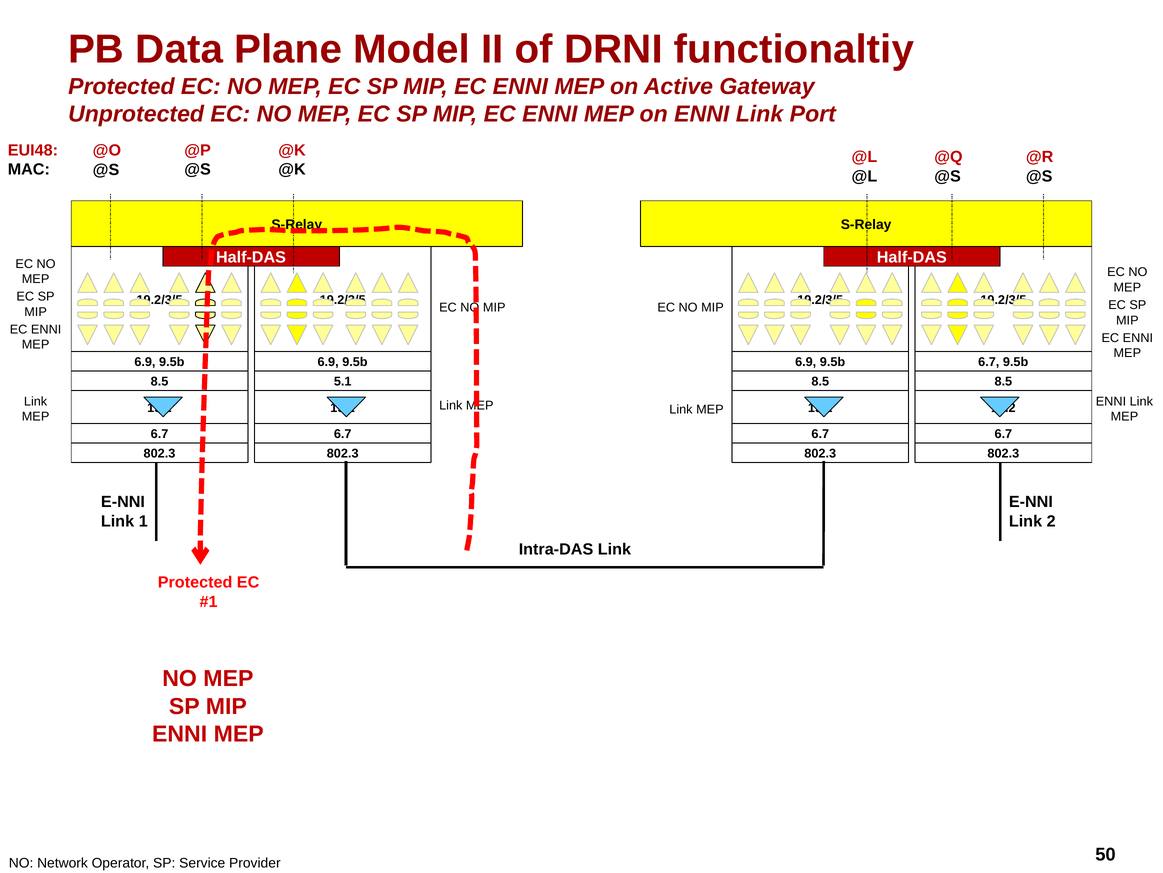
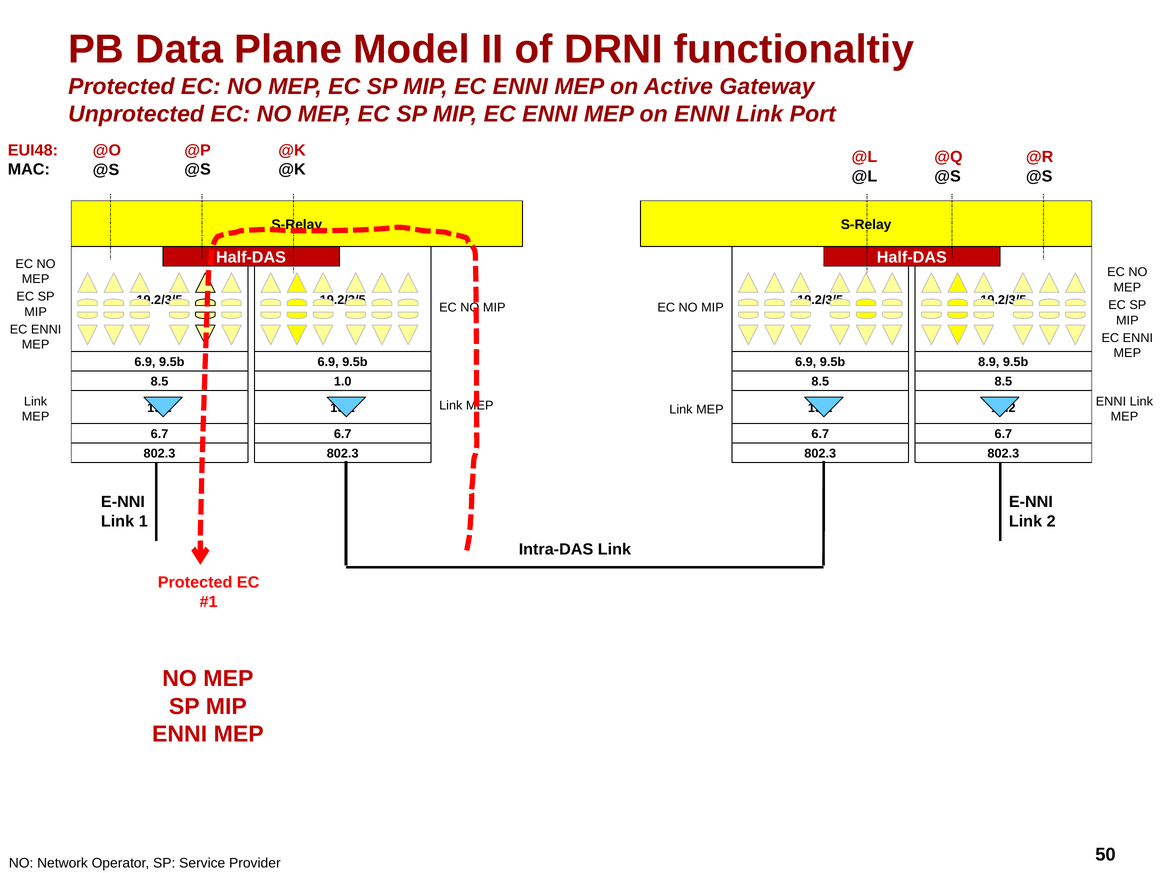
6.7: 6.7 -> 8.9 (989, 362)
5.1: 5.1 -> 1.0 (343, 381)
